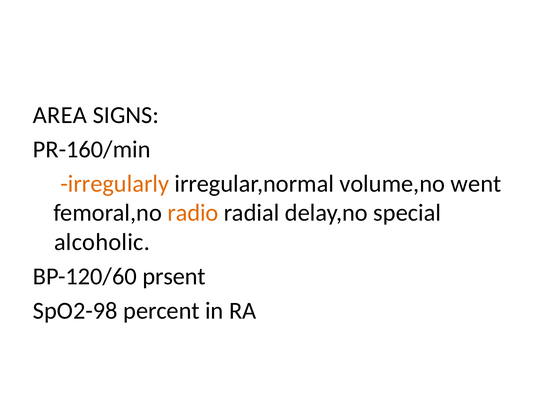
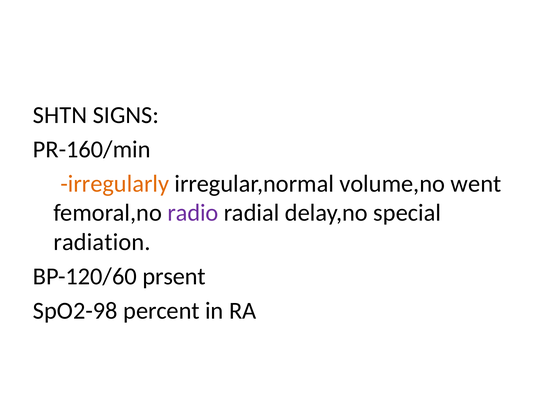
AREA: AREA -> SHTN (60, 115)
radio colour: orange -> purple (193, 213)
alcoholic: alcoholic -> radiation (102, 242)
